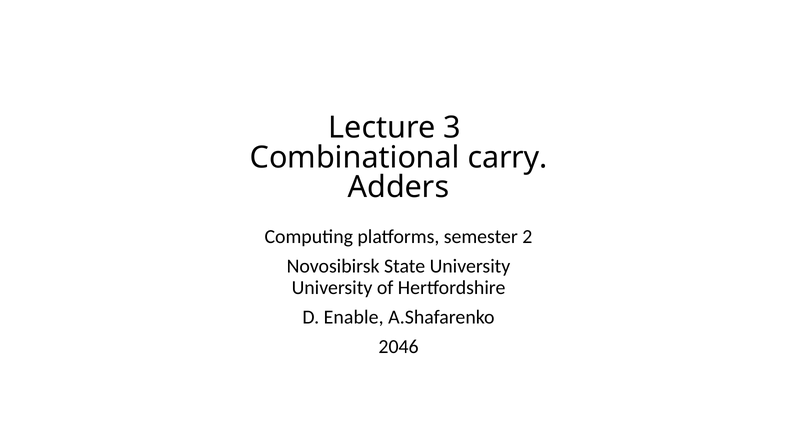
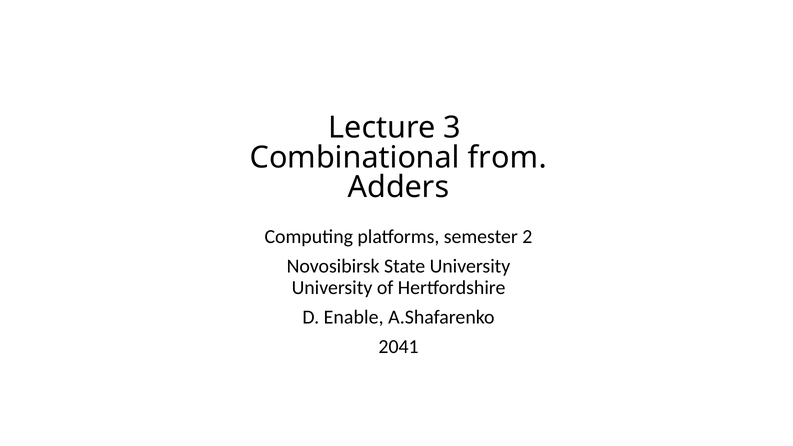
carry: carry -> from (507, 158)
2046: 2046 -> 2041 (399, 347)
